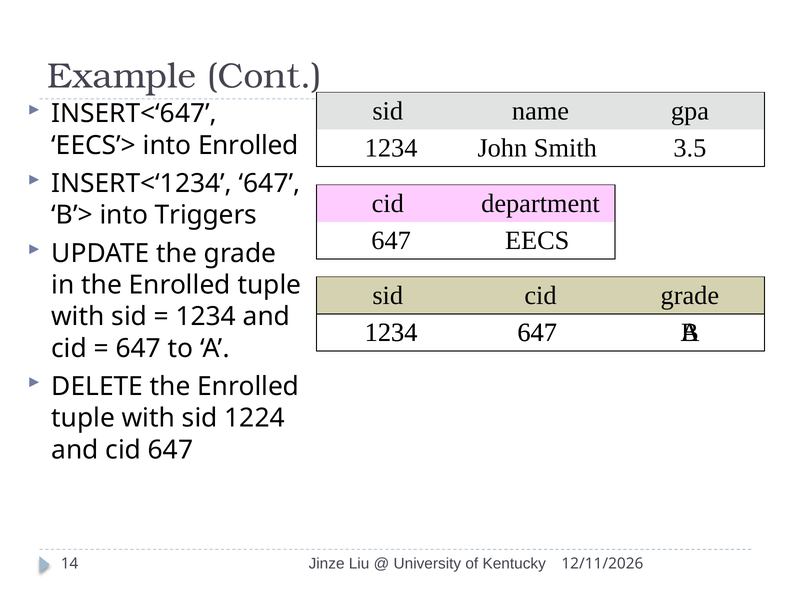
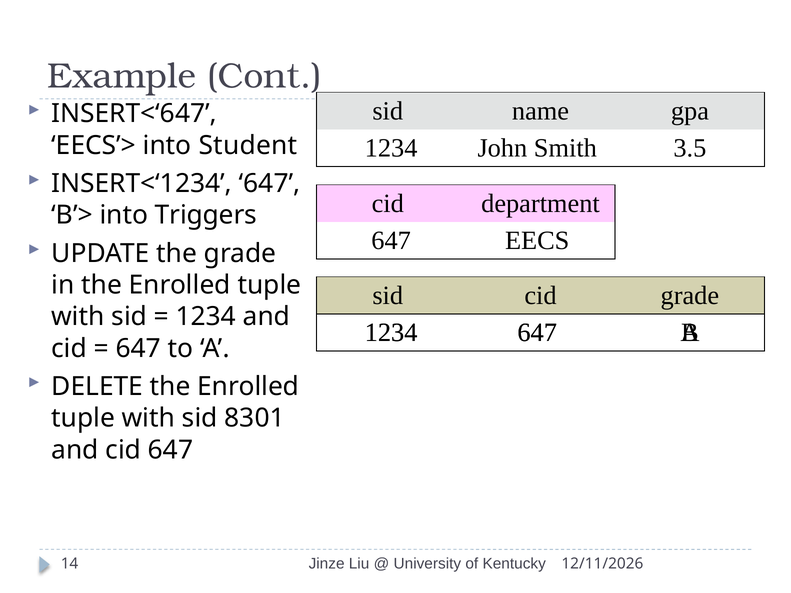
into Enrolled: Enrolled -> Student (248, 145)
1224: 1224 -> 8301 (255, 418)
